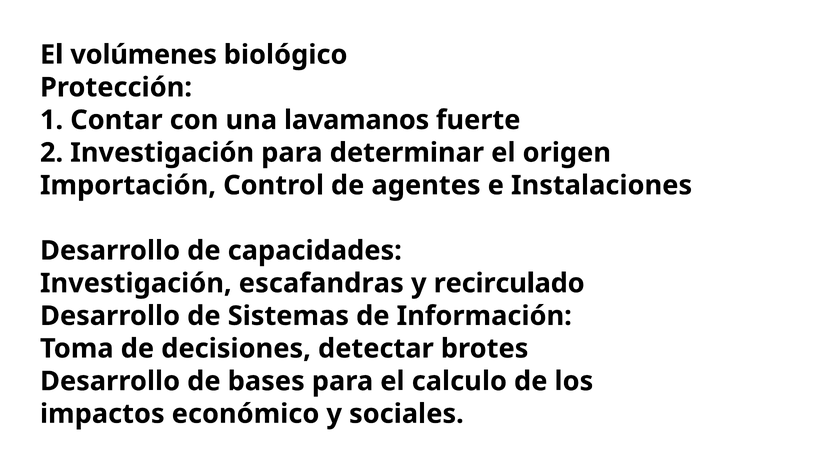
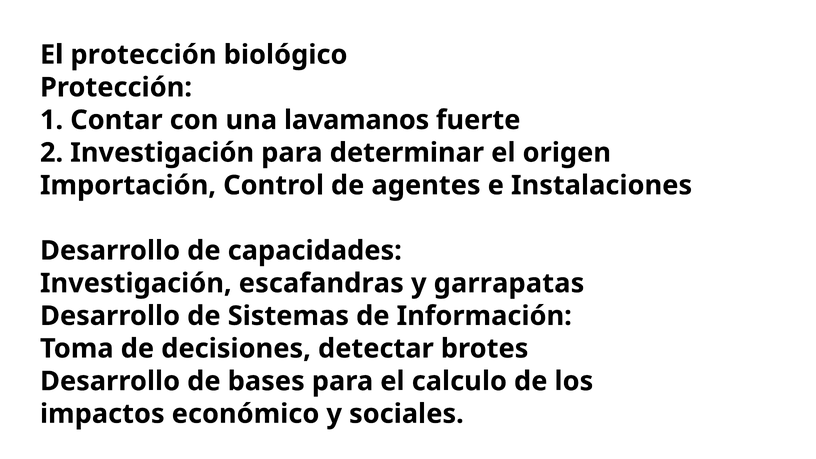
El volúmenes: volúmenes -> protección (143, 55)
recirculado: recirculado -> garrapatas (509, 283)
